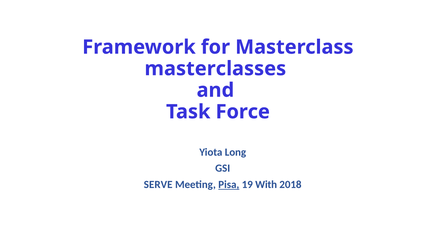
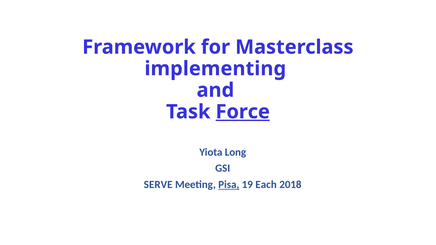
masterclasses: masterclasses -> implementing (215, 69)
Force underline: none -> present (243, 112)
With: With -> Each (266, 185)
